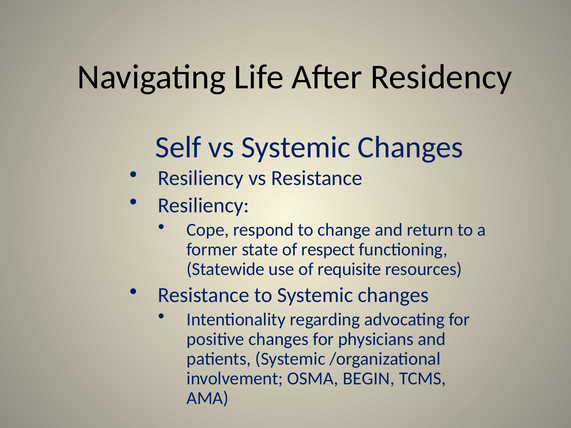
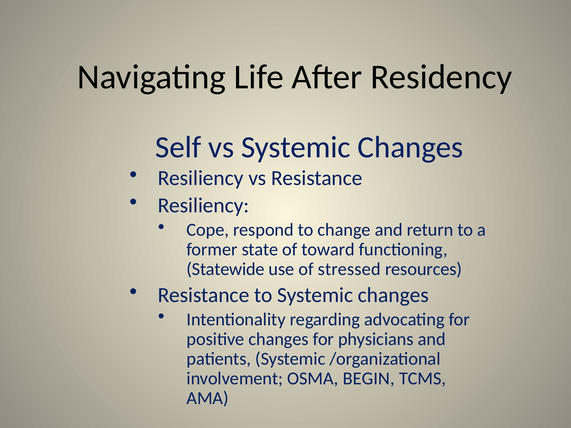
respect: respect -> toward (328, 250)
requisite: requisite -> stressed (349, 269)
